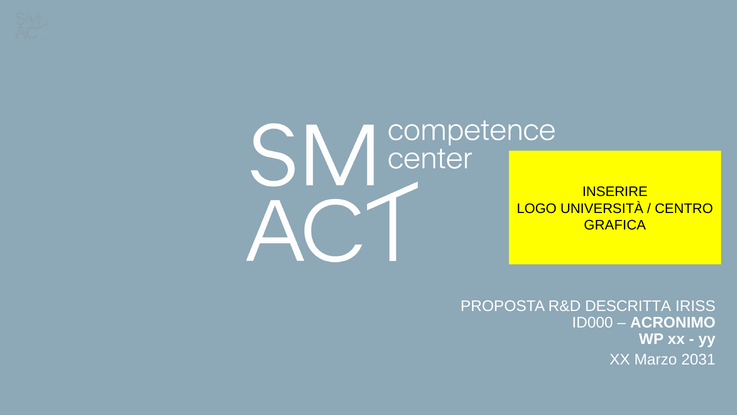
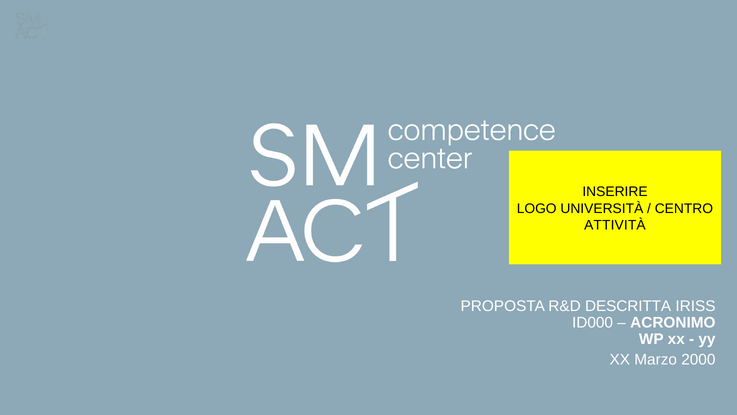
GRAFICA: GRAFICA -> ATTIVITÀ (615, 225)
2031: 2031 -> 2000 (698, 359)
